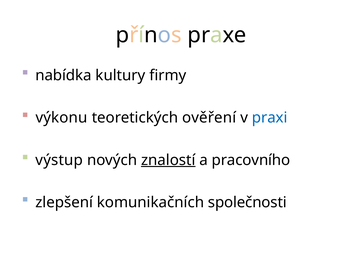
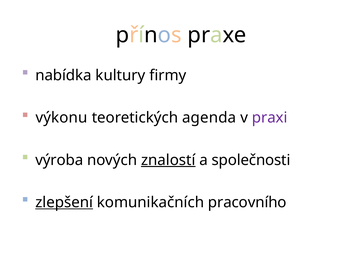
ověření: ověření -> agenda (209, 118)
praxi colour: blue -> purple (270, 118)
výstup: výstup -> výroba (59, 160)
pracovního: pracovního -> společnosti (251, 160)
zlepšení underline: none -> present (64, 202)
společnosti: společnosti -> pracovního (247, 202)
